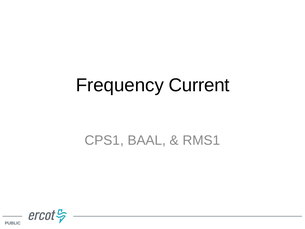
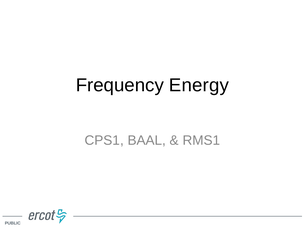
Current: Current -> Energy (199, 85)
